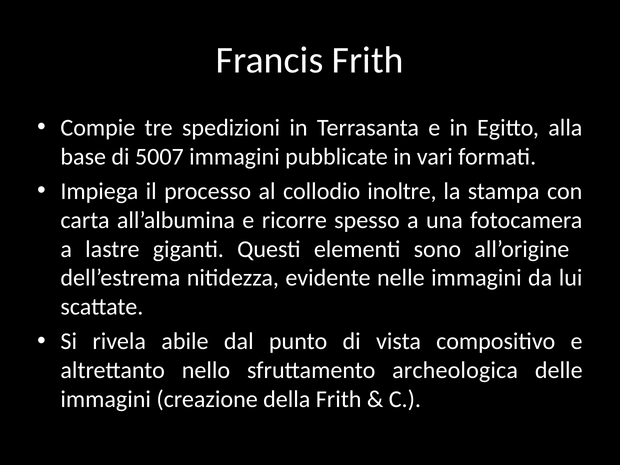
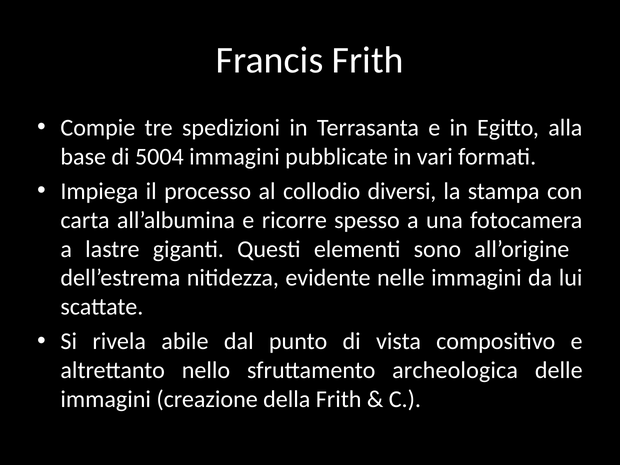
5007: 5007 -> 5004 (159, 157)
inoltre: inoltre -> diversi (402, 191)
